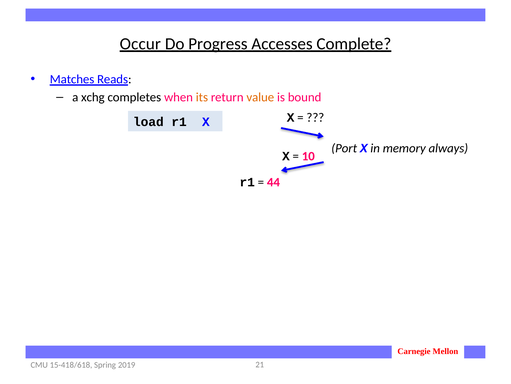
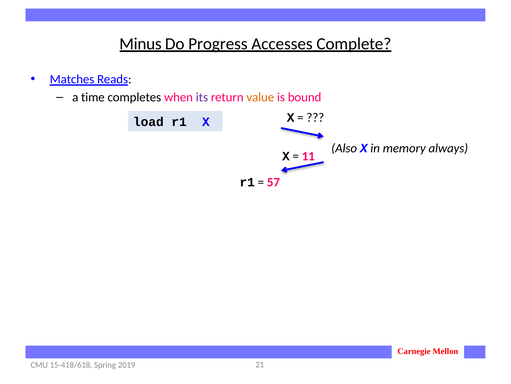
Occur: Occur -> Minus (140, 44)
xchg: xchg -> time (93, 97)
its colour: orange -> purple (202, 97)
Port: Port -> Also (344, 148)
10: 10 -> 11 (308, 156)
44: 44 -> 57 (273, 182)
